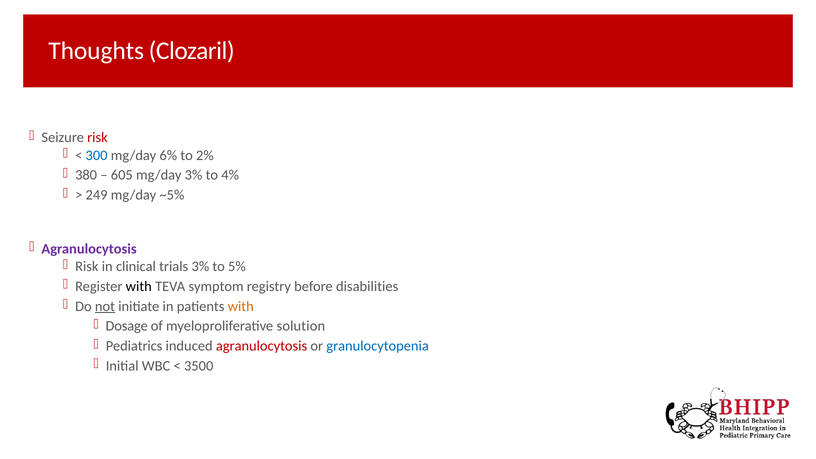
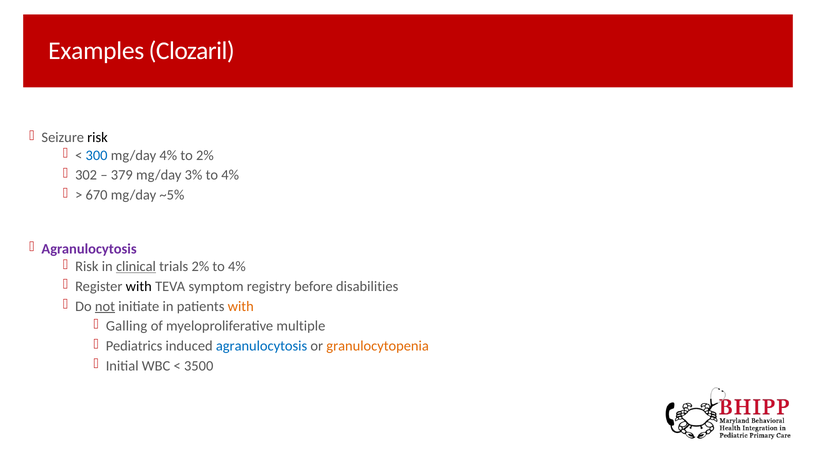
Thoughts: Thoughts -> Examples (96, 51)
risk colour: red -> black (97, 138)
mg/day 6%: 6% -> 4% (168, 155)
380: 380 -> 302 (86, 175)
605: 605 -> 379 (122, 175)
249: 249 -> 670 (97, 195)
clinical underline: none -> present (136, 267)
trials 3%: 3% -> 2% (200, 267)
5%: 5% -> 4% (237, 267)
Dosage: Dosage -> Galling (127, 326)
solution: solution -> multiple (301, 326)
agranulocytosis colour: red -> blue (262, 346)
granulocytopenia colour: blue -> orange (378, 346)
